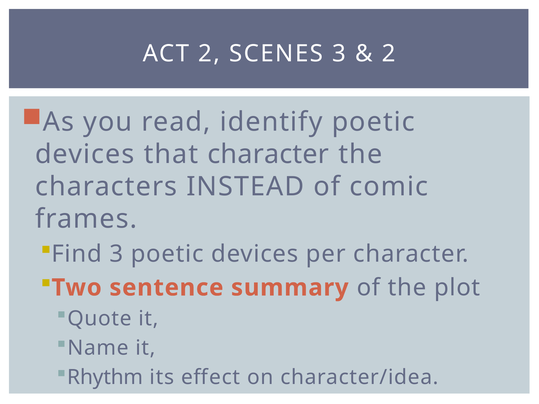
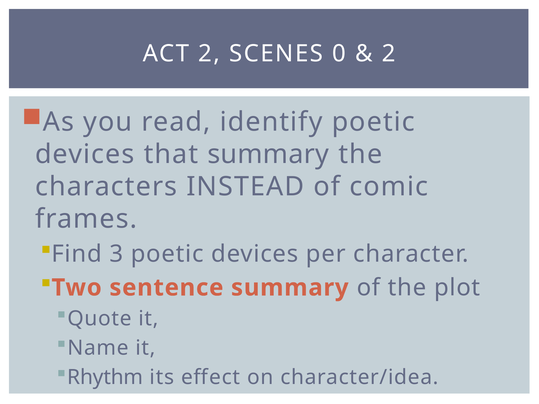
SCENES 3: 3 -> 0 (339, 54)
that character: character -> summary (268, 154)
